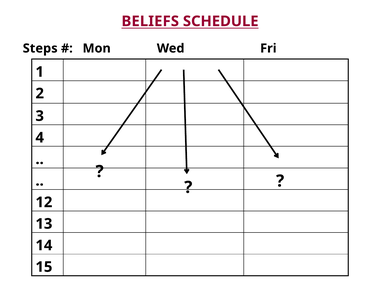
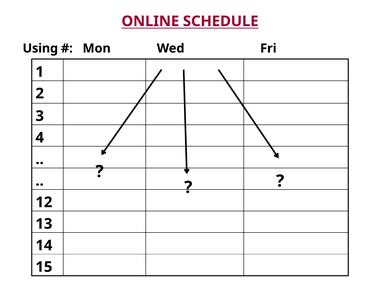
BELIEFS: BELIEFS -> ONLINE (150, 21)
Steps: Steps -> Using (40, 48)
